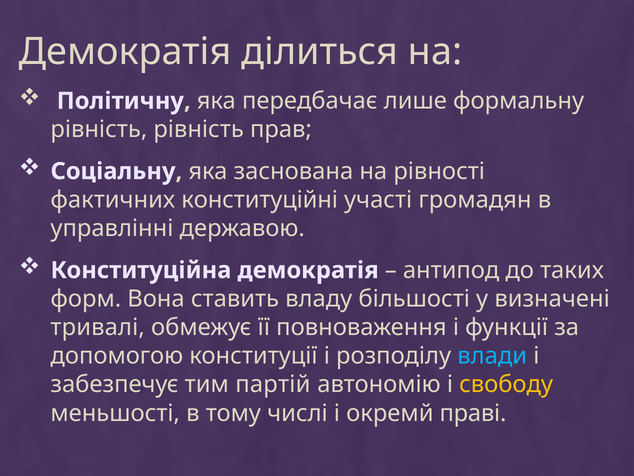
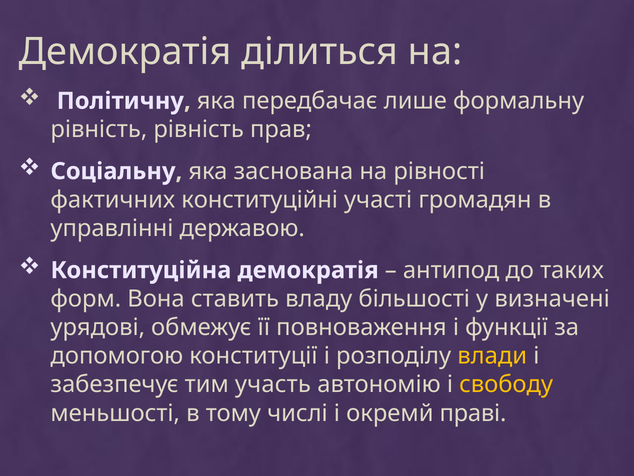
тривалі: тривалі -> урядові (98, 327)
влади colour: light blue -> yellow (492, 356)
партій: партій -> участь (273, 384)
